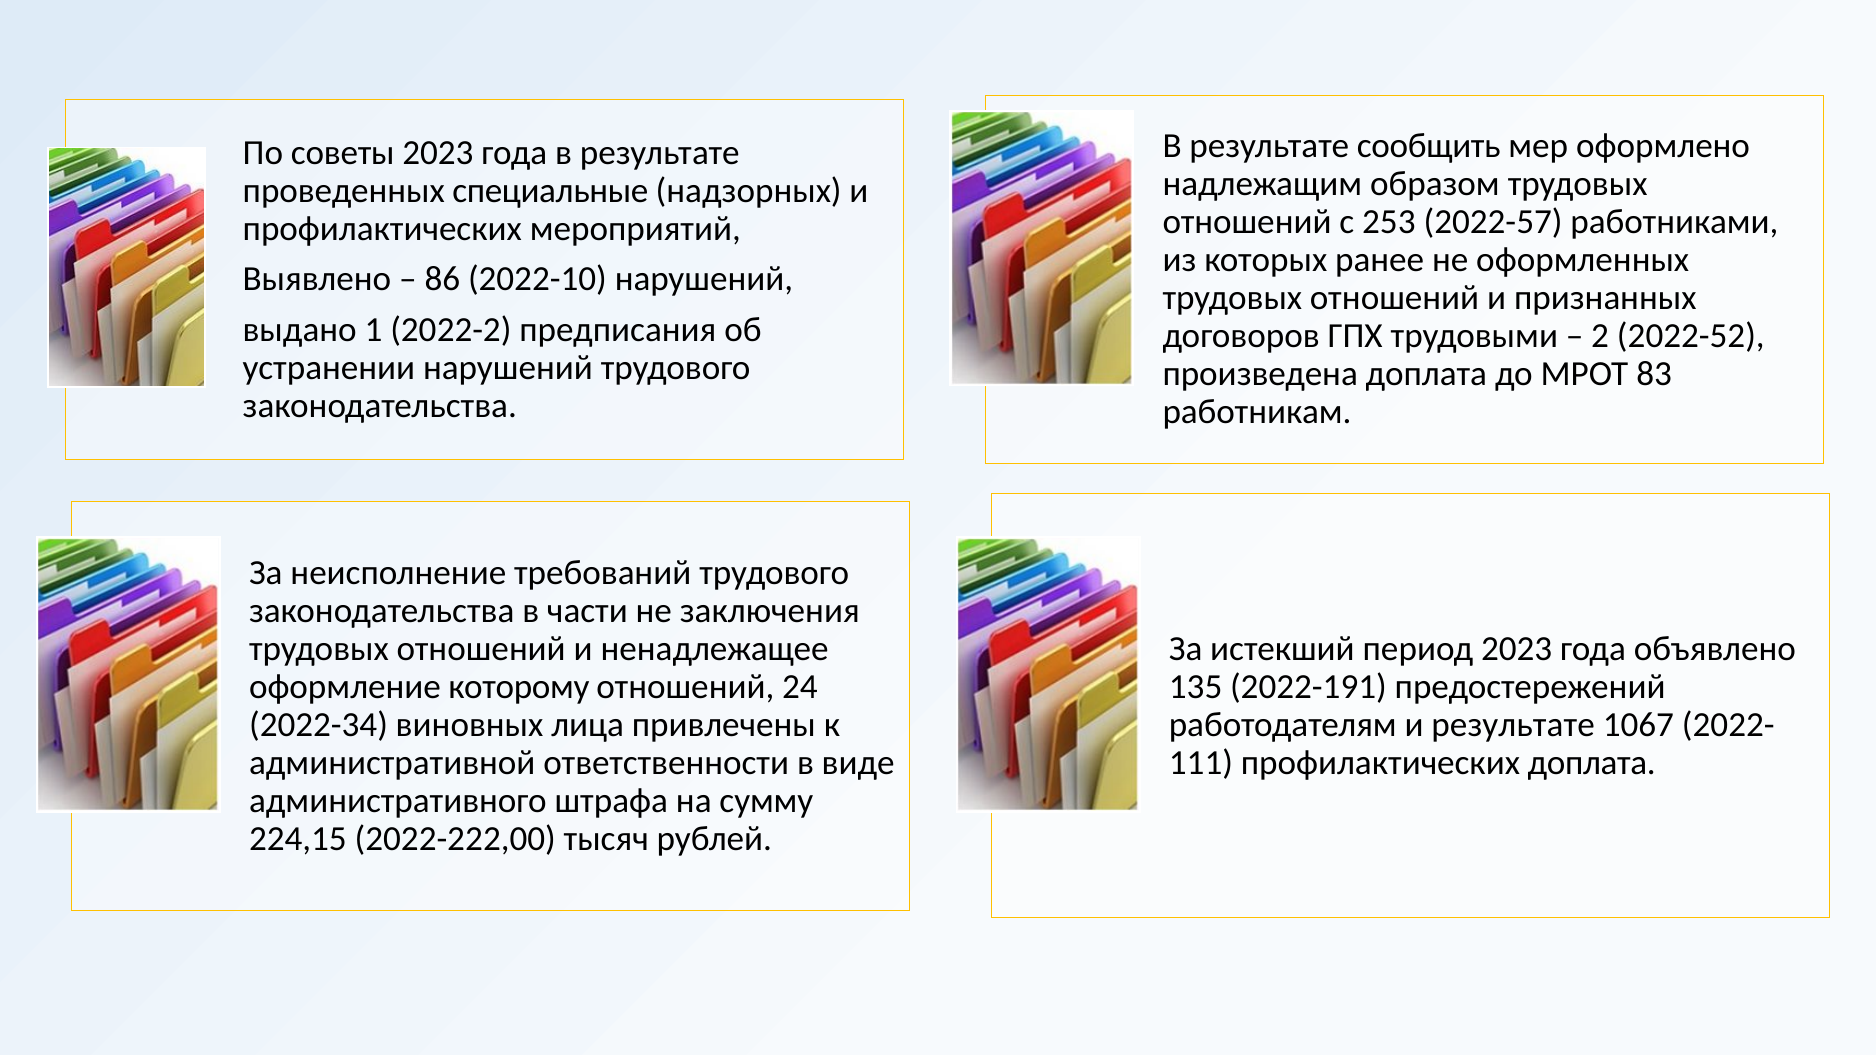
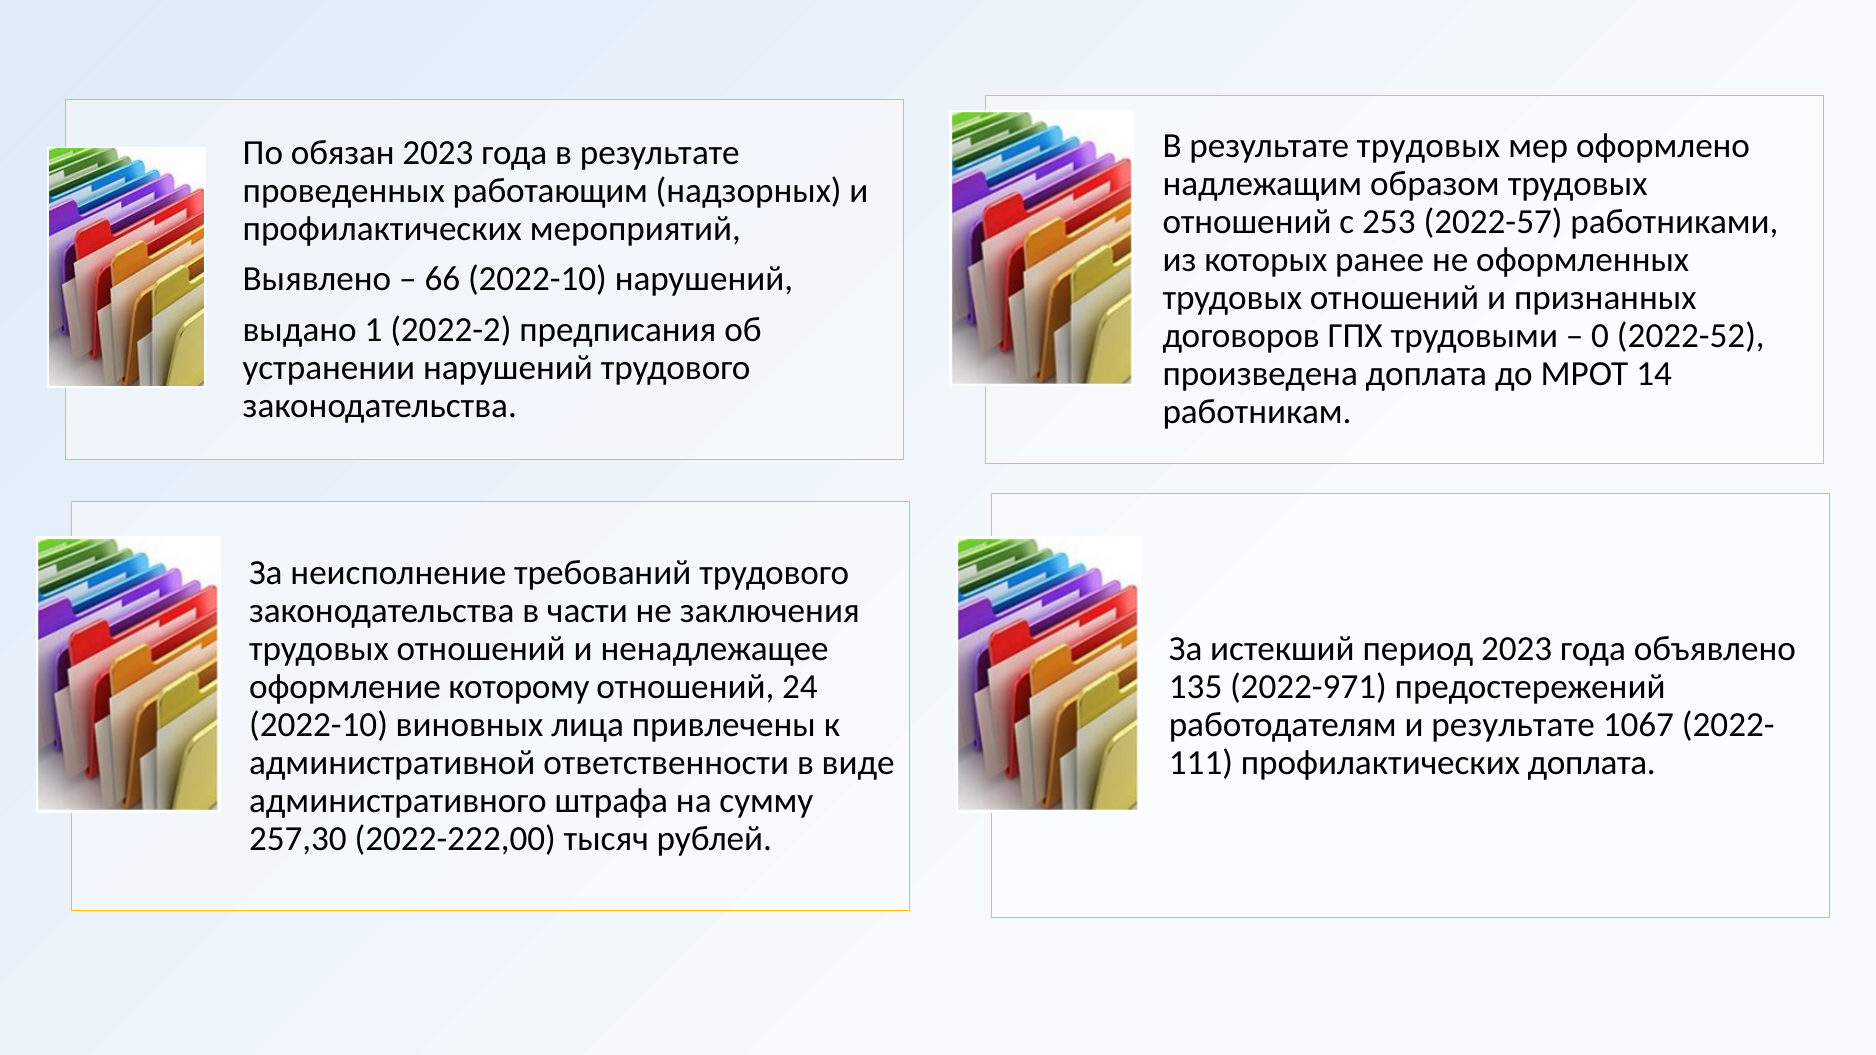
результате сообщить: сообщить -> трудовых (1429, 146)
советы: советы -> обязан (343, 153)
специальные: специальные -> работающим (550, 191)
86: 86 -> 66 (442, 279)
2: 2 -> 0 (1600, 336)
83: 83 -> 14 (1654, 374)
2022-191: 2022-191 -> 2022-971 (1308, 687)
2022-34: 2022-34 -> 2022-10 (319, 725)
224,15: 224,15 -> 257,30 (298, 839)
